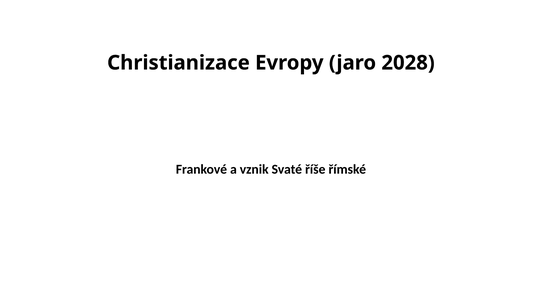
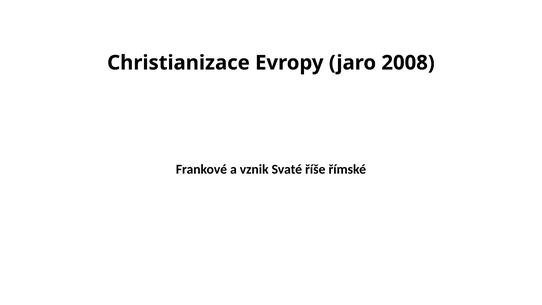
2028: 2028 -> 2008 (408, 63)
